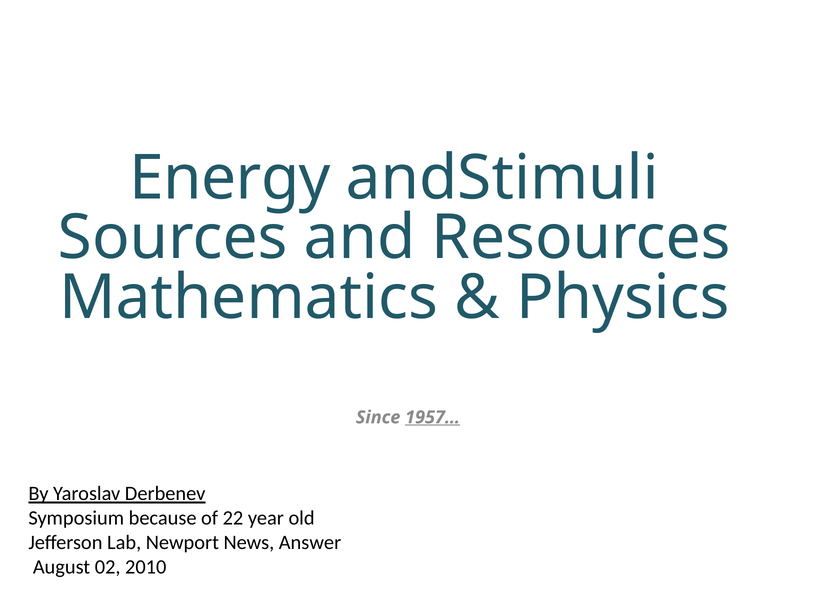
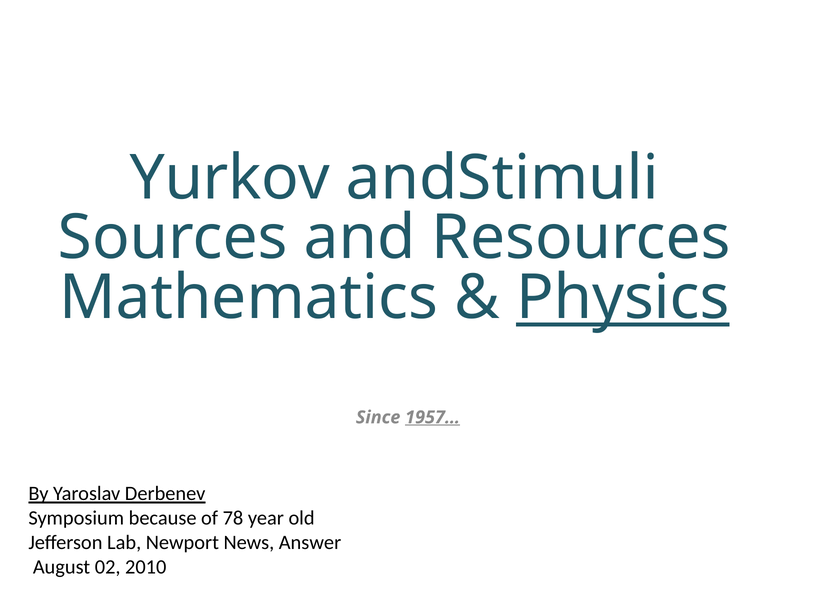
Energy: Energy -> Yurkov (230, 178)
Physics underline: none -> present (623, 298)
22: 22 -> 78 (233, 518)
